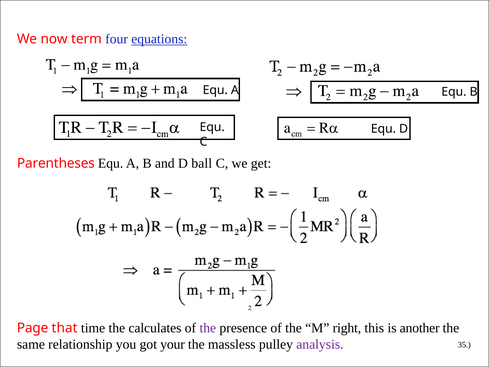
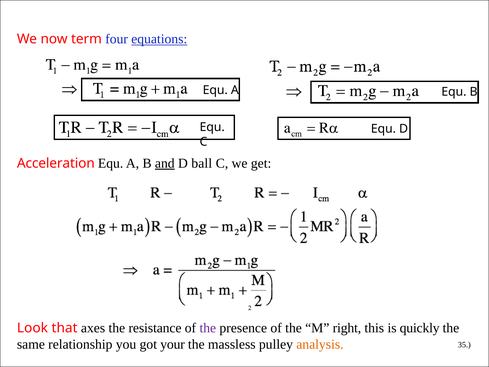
Parentheses: Parentheses -> Acceleration (56, 163)
and underline: none -> present (165, 163)
Page: Page -> Look (32, 328)
time: time -> axes (93, 328)
calculates: calculates -> resistance (155, 328)
another: another -> quickly (420, 328)
analysis colour: purple -> orange (320, 344)
